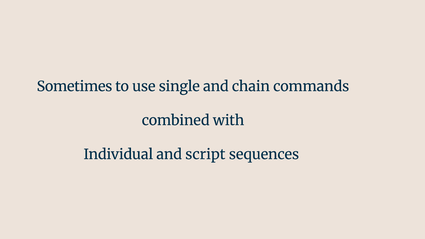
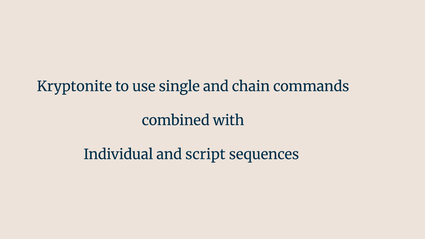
Sometimes: Sometimes -> Kryptonite (74, 87)
